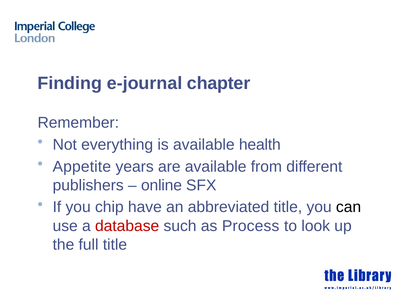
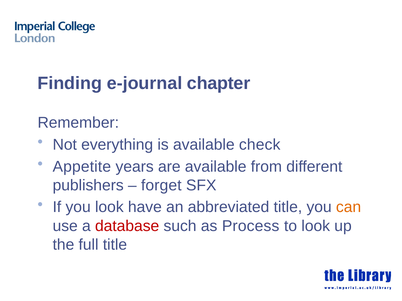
health: health -> check (260, 145)
online: online -> forget (161, 186)
you chip: chip -> look (109, 208)
can colour: black -> orange (349, 208)
